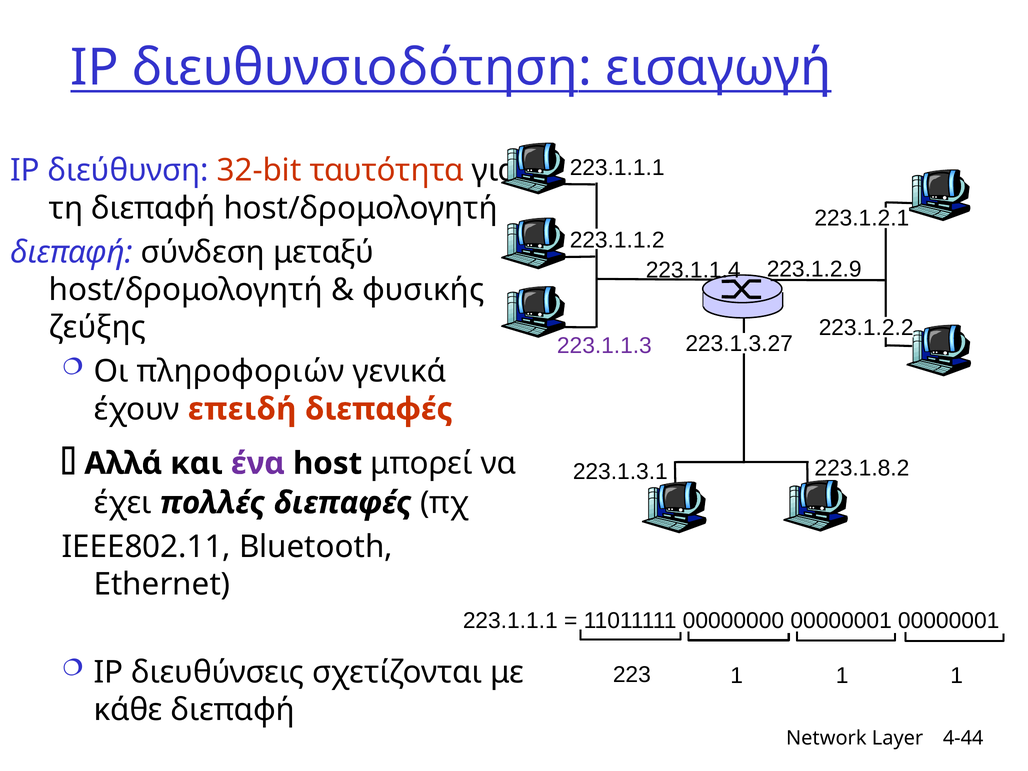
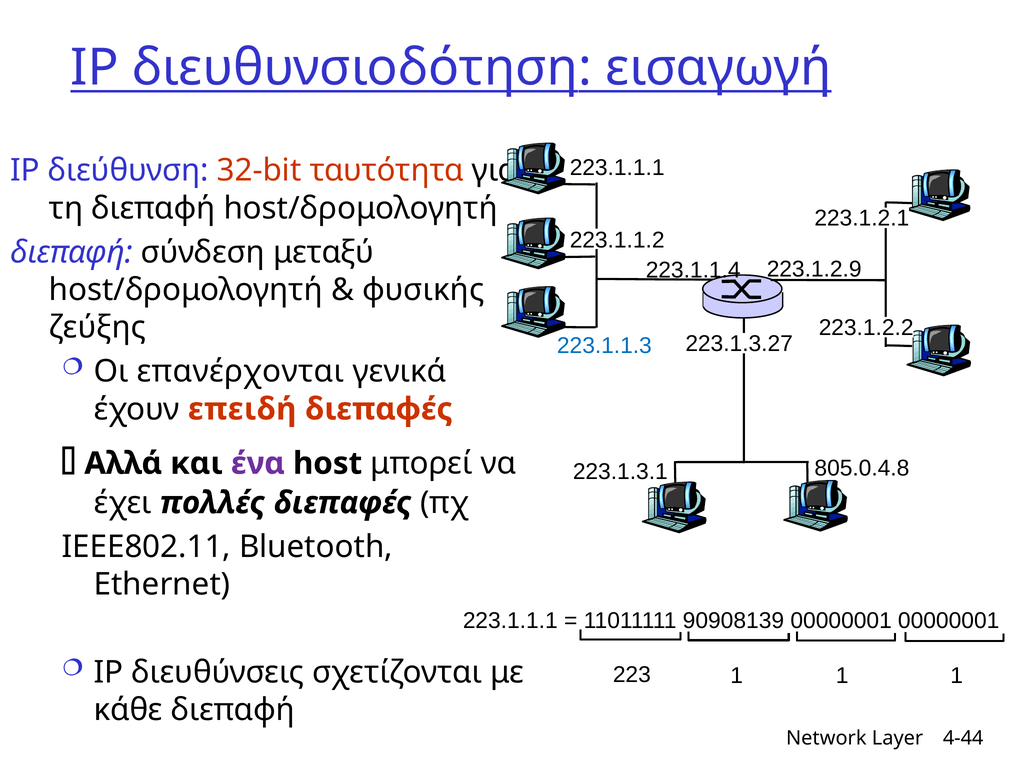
223.1.1.3 colour: purple -> blue (604, 346)
πληροφοριών: πληροφοριών -> επανέρχονται (241, 371)
223.1.8.2: 223.1.8.2 -> 805.0.4.8 (862, 468)
00000000: 00000000 -> 90908139 (733, 621)
